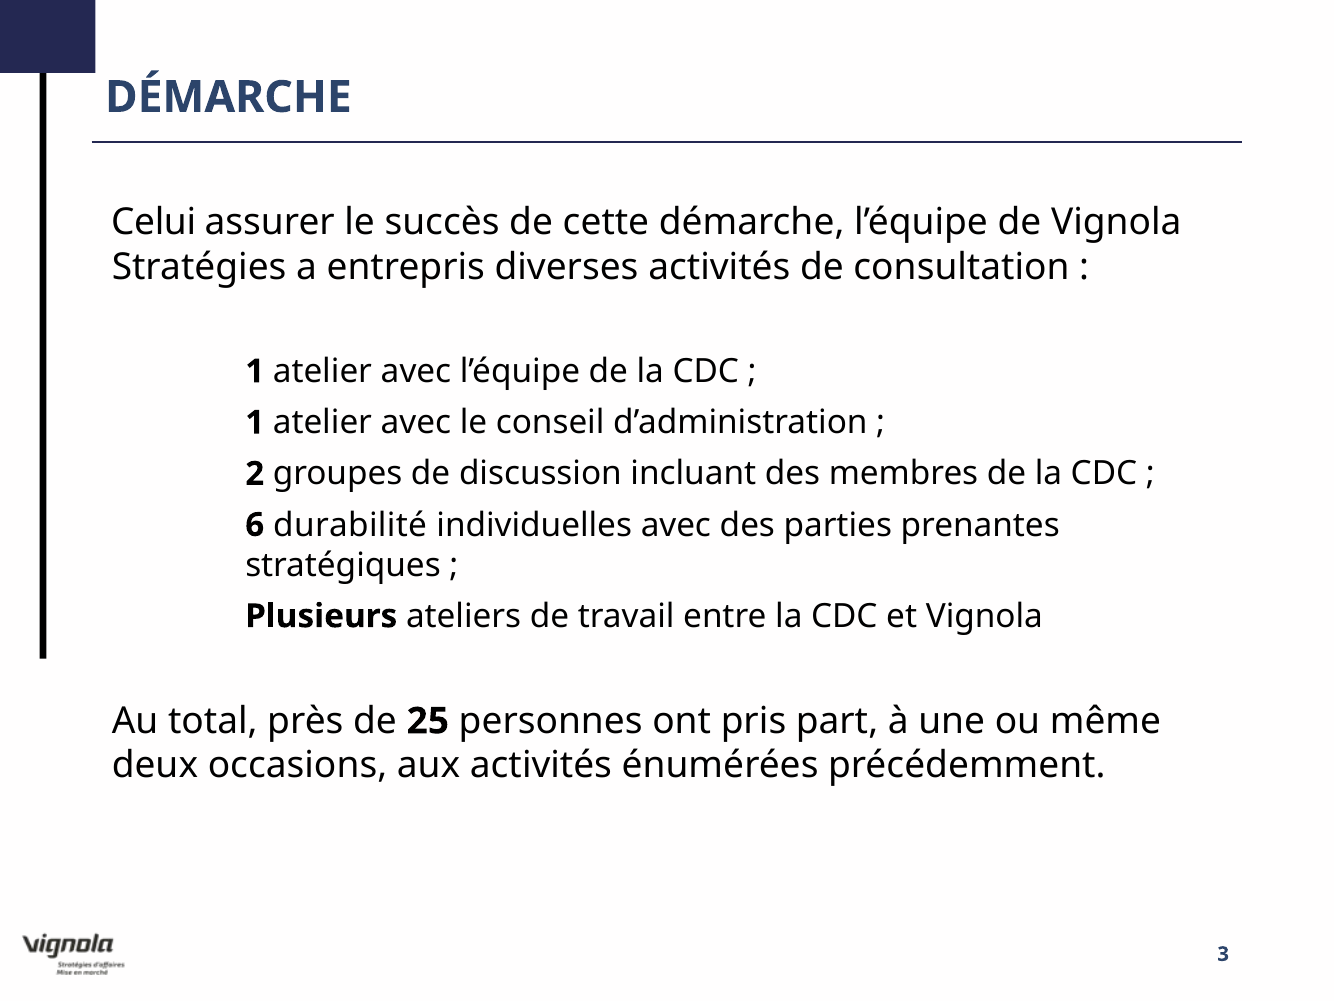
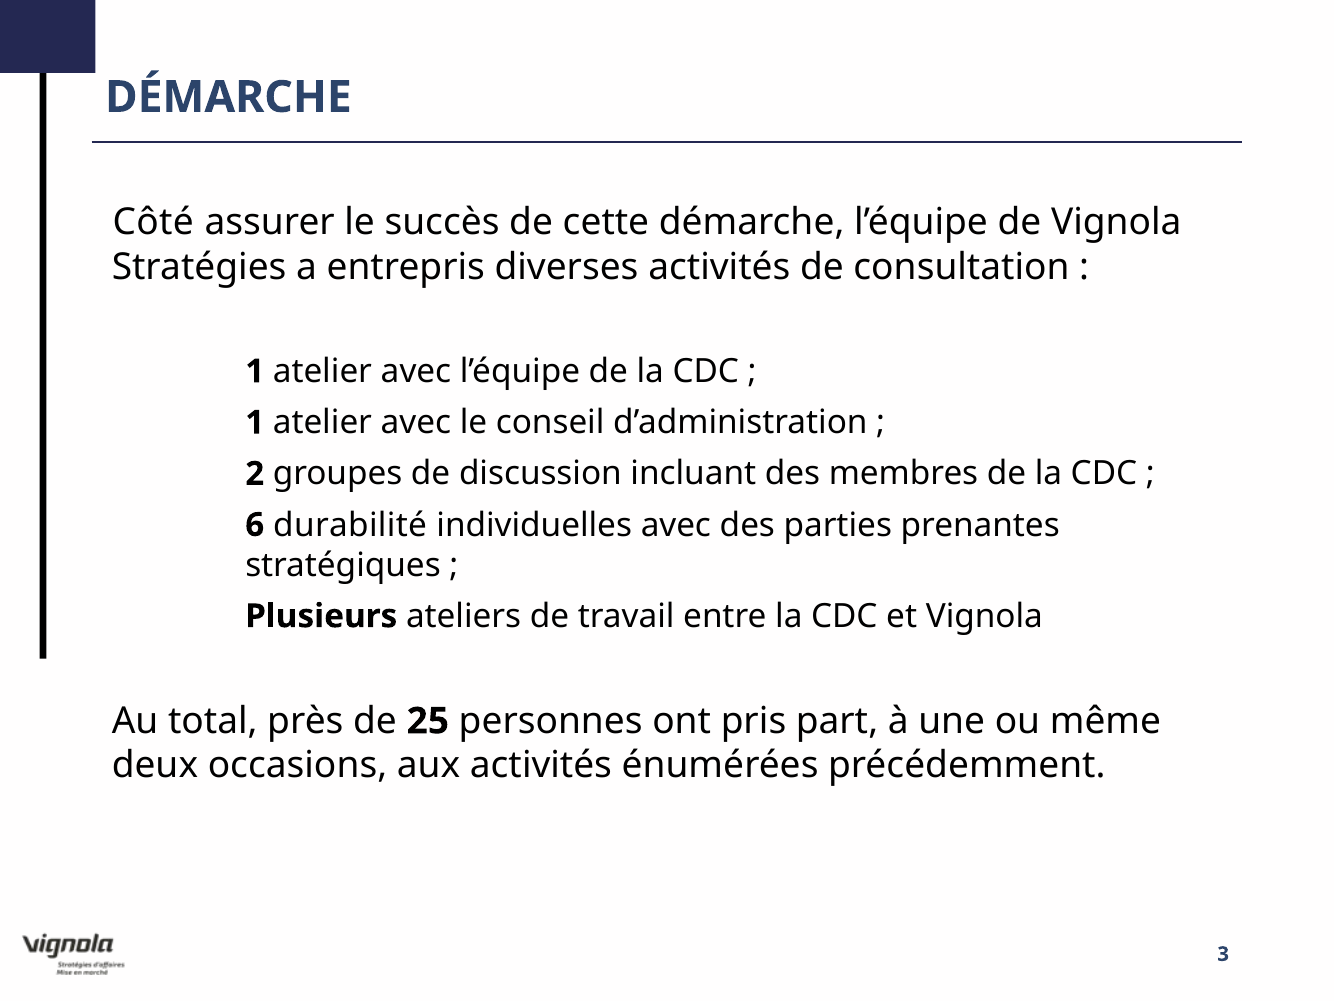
Celui: Celui -> Côté (153, 223)
